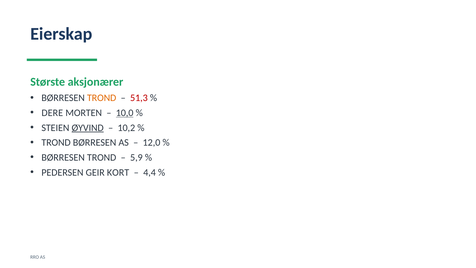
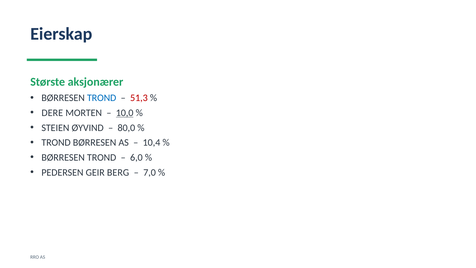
TROND colour: orange -> blue (102, 98)
ØYVIND underline: present -> none (88, 128)
10,2: 10,2 -> 80,0 (126, 128)
12,0: 12,0 -> 10,4 (151, 143)
5,9: 5,9 -> 6,0 (136, 157)
KORT: KORT -> BERG (118, 172)
4,4: 4,4 -> 7,0 (150, 172)
